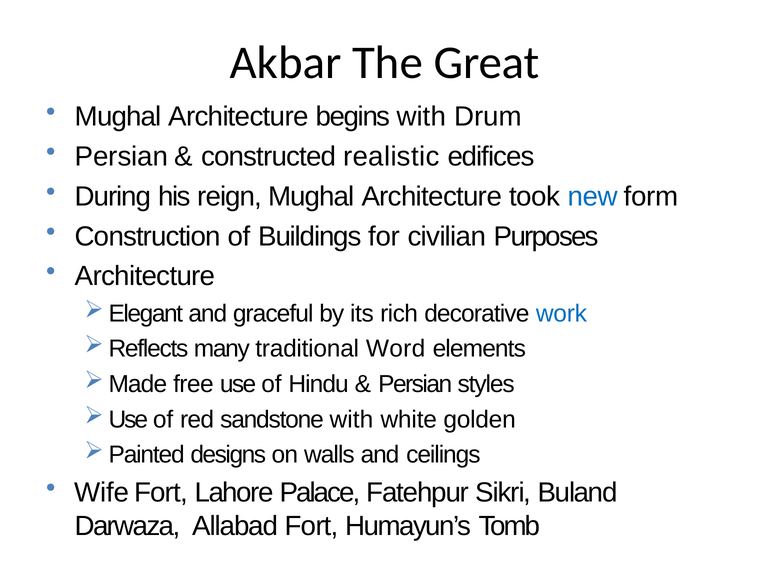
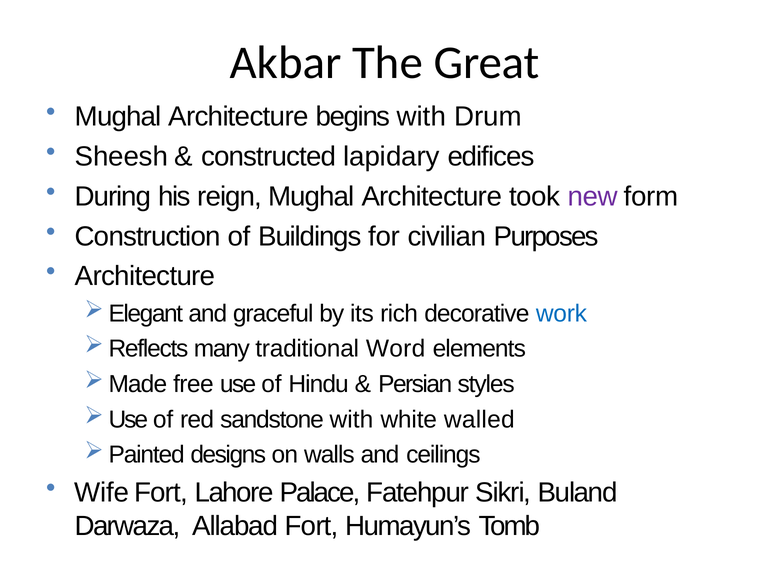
Persian: Persian -> Sheesh (121, 157)
realistic: realistic -> lapidary (391, 157)
new colour: blue -> purple (593, 197)
golden: golden -> walled (479, 419)
